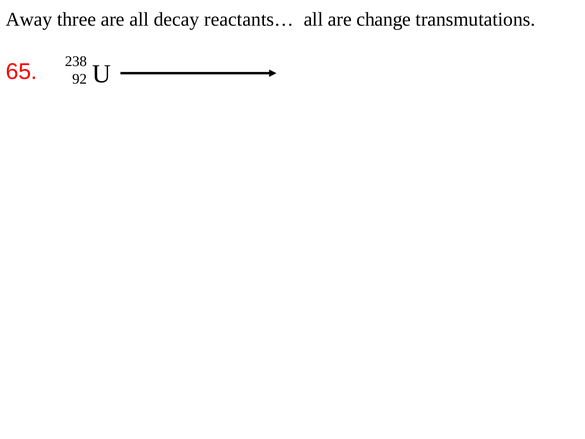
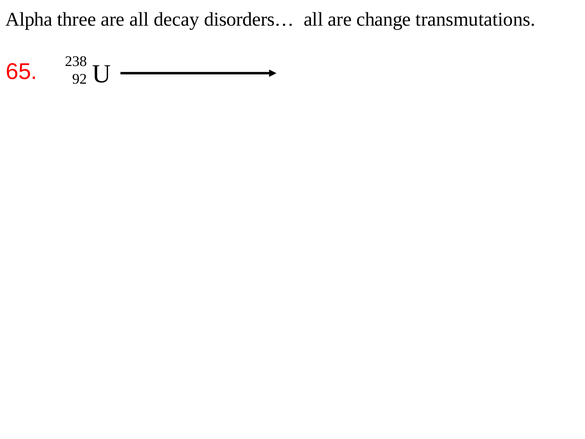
Away: Away -> Alpha (29, 20)
reactants…: reactants… -> disorders… (249, 20)
